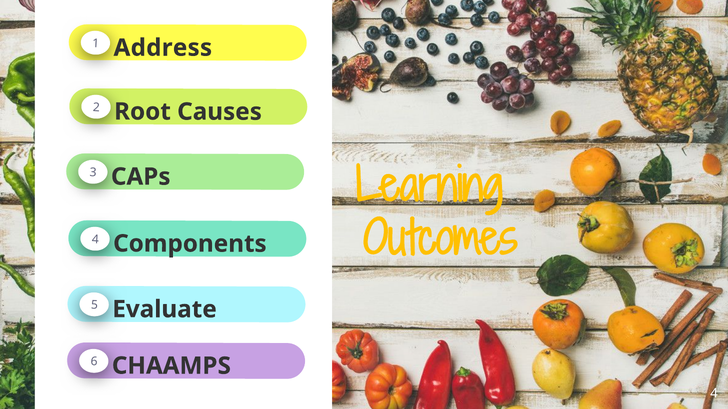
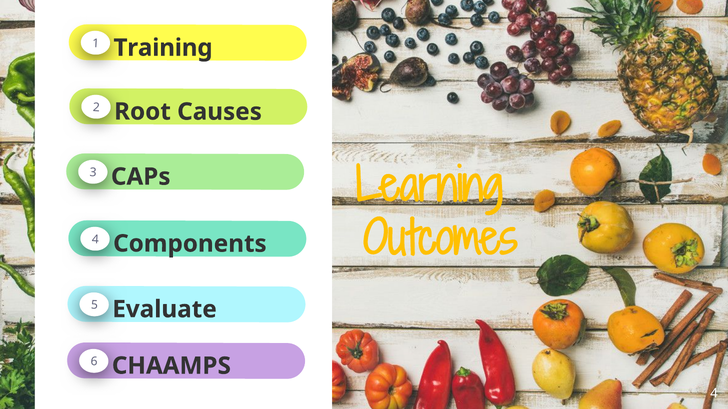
Address: Address -> Training (163, 48)
